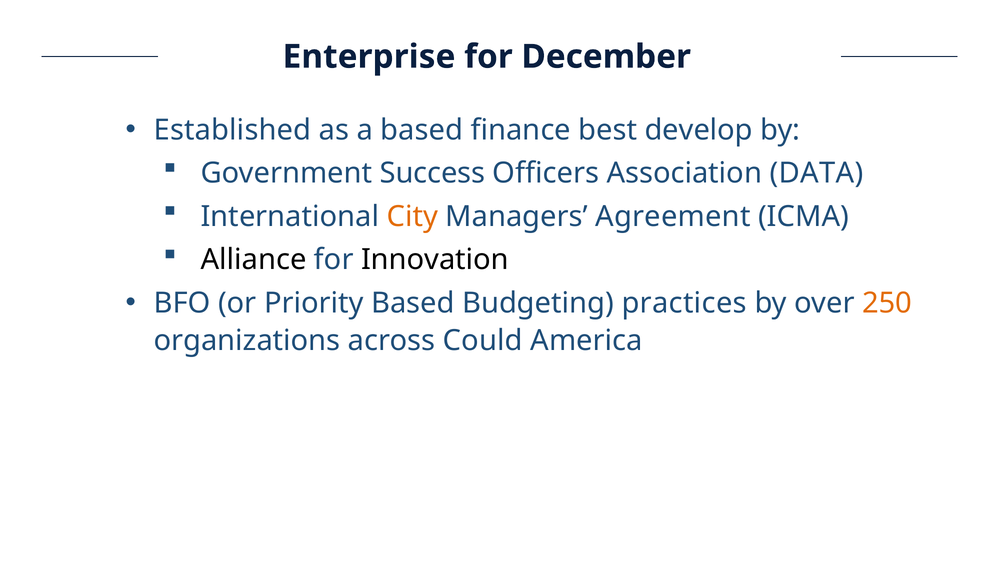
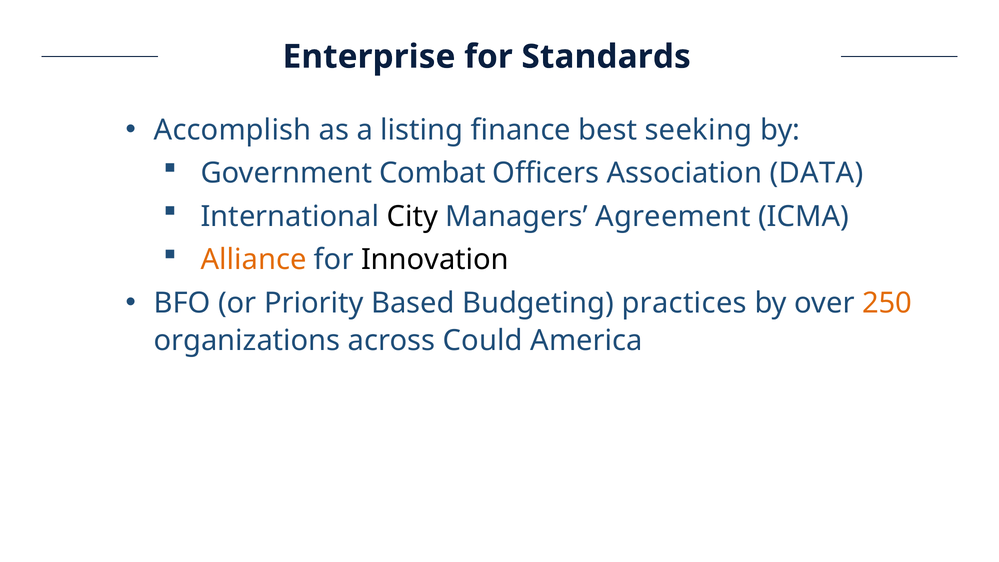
December: December -> Standards (606, 57)
Established: Established -> Accomplish (233, 130)
a based: based -> listing (422, 130)
develop: develop -> seeking (699, 130)
Success: Success -> Combat (432, 173)
City colour: orange -> black (412, 217)
Alliance colour: black -> orange (254, 260)
